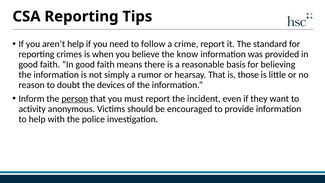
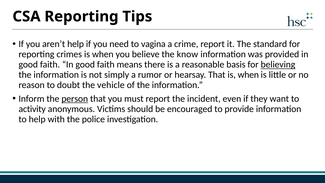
follow: follow -> vagina (153, 44)
believing underline: none -> present (278, 65)
That is those: those -> when (248, 75)
devices: devices -> vehicle (111, 85)
